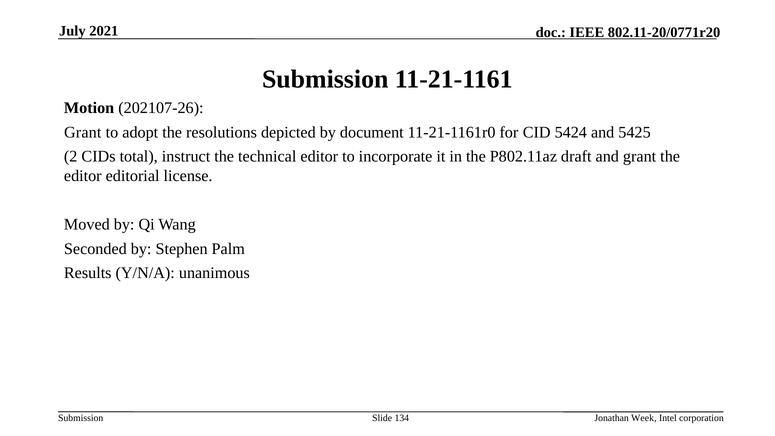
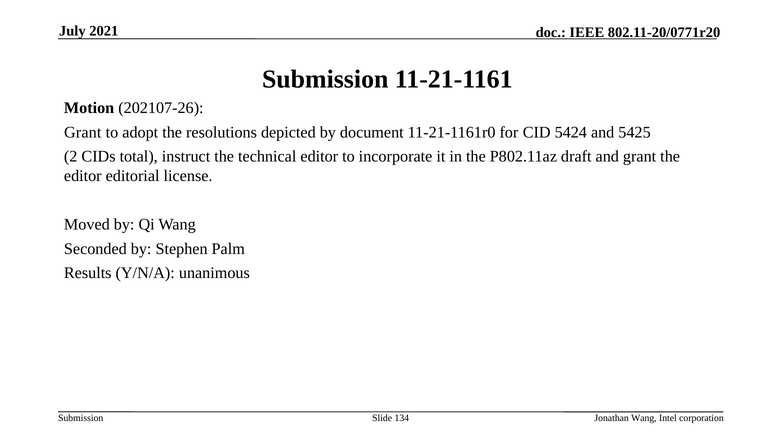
Jonathan Week: Week -> Wang (644, 418)
